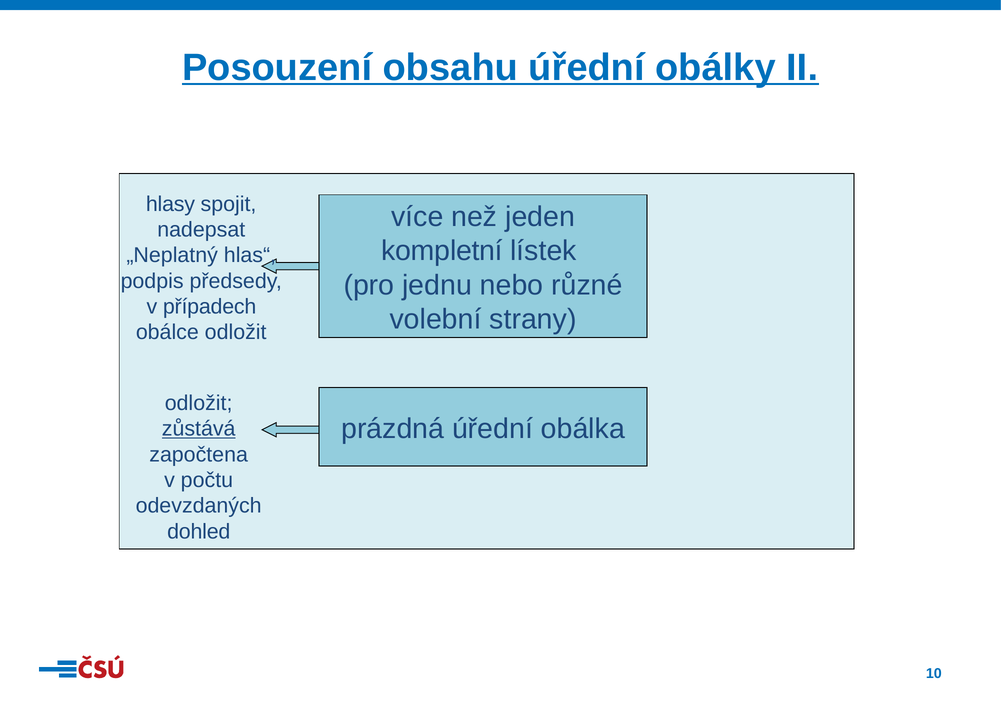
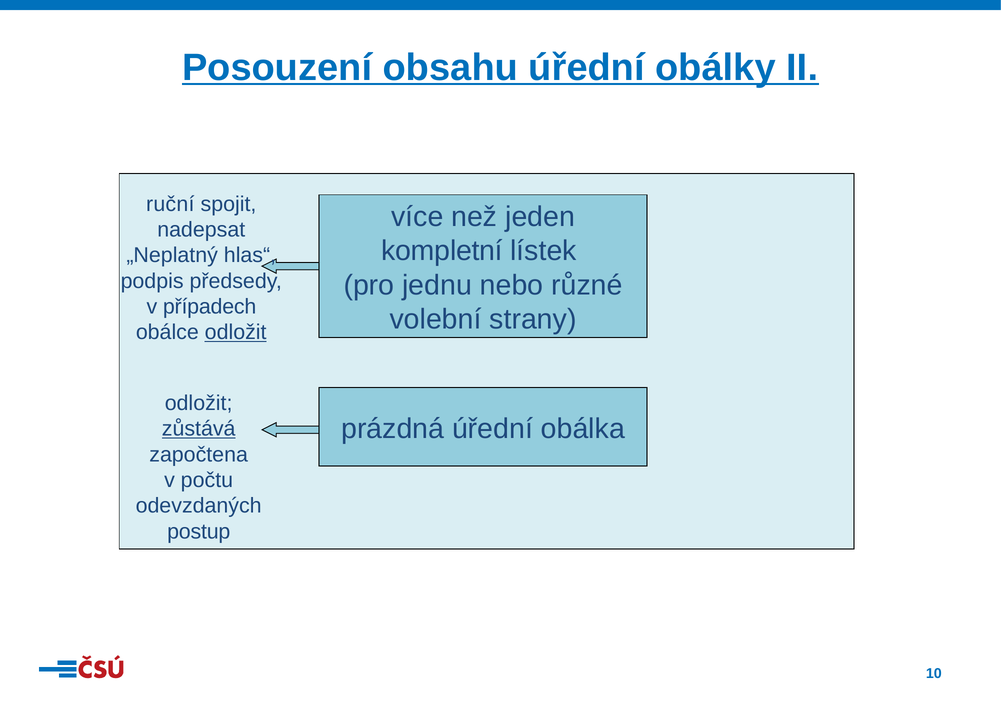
hlasy: hlasy -> ruční (170, 204)
odložit underline: none -> present (236, 332)
dohled: dohled -> postup (199, 531)
